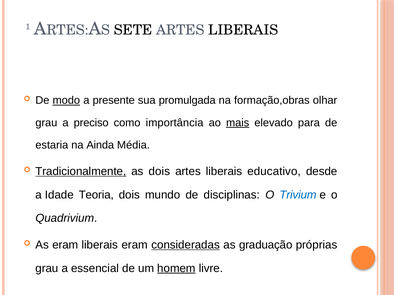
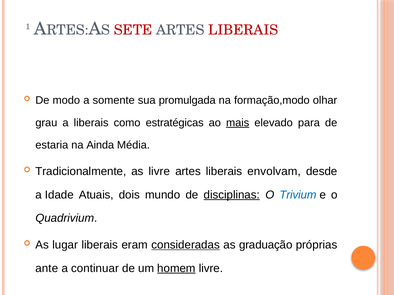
SETE colour: black -> red (133, 30)
LIBERAIS colour: black -> red (243, 30)
modo underline: present -> none (66, 101)
presente: presente -> somente (114, 101)
formação,obras: formação,obras -> formação,modo (272, 101)
a preciso: preciso -> liberais (91, 123)
importância: importância -> estratégicas (175, 123)
Tradicionalmente underline: present -> none (81, 172)
as dois: dois -> livre (159, 172)
educativo: educativo -> envolvam (274, 172)
Teoria: Teoria -> Atuais (96, 195)
disciplinas underline: none -> present (232, 195)
As eram: eram -> lugar (65, 245)
grau: grau -> ante (47, 269)
essencial: essencial -> continuar (95, 269)
